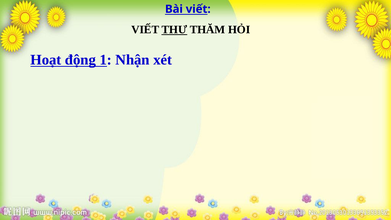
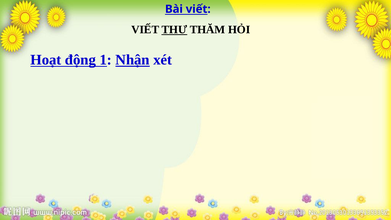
Nhận underline: none -> present (133, 60)
